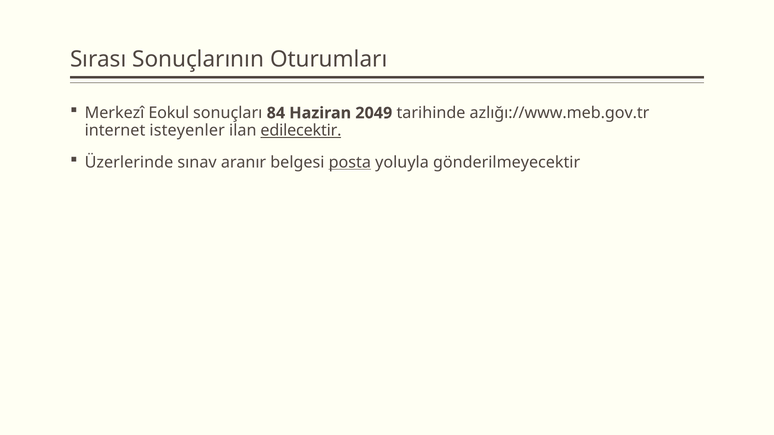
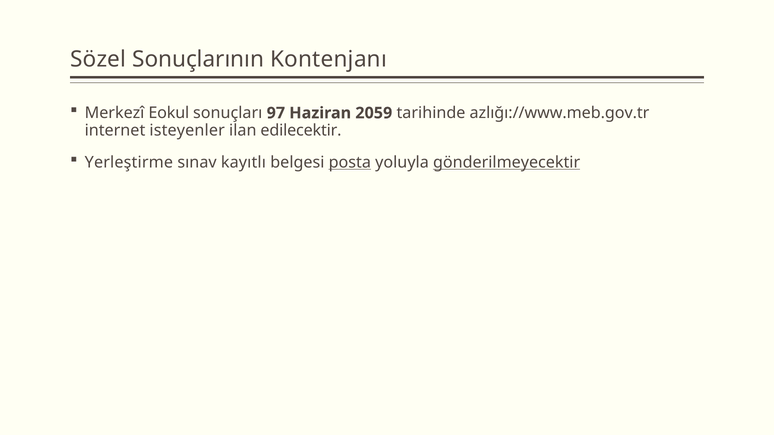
Sırası: Sırası -> Sözel (98, 59)
Oturumları: Oturumları -> Kontenjanı (329, 59)
84: 84 -> 97 (276, 113)
2049: 2049 -> 2059 (374, 113)
edilecektir underline: present -> none (301, 131)
Üzerlerinde: Üzerlerinde -> Yerleştirme (129, 162)
aranır: aranır -> kayıtlı (243, 162)
gönderilmeyecektir underline: none -> present (507, 162)
